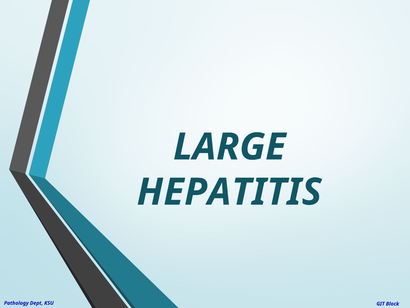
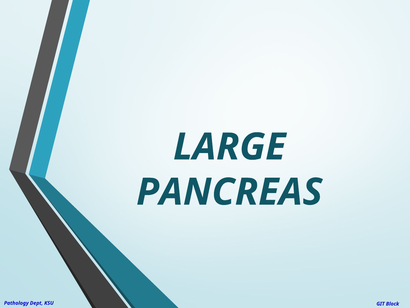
HEPATITIS: HEPATITIS -> PANCREAS (229, 192)
